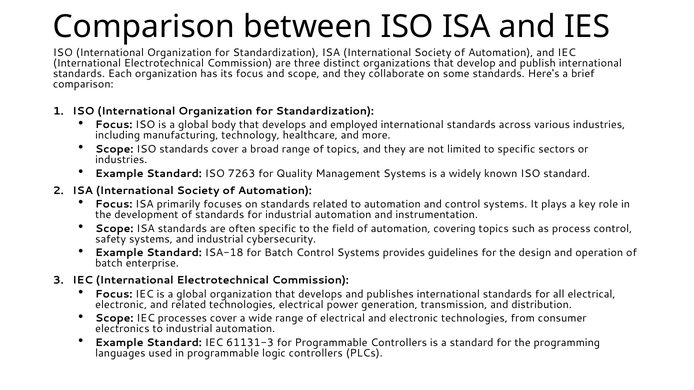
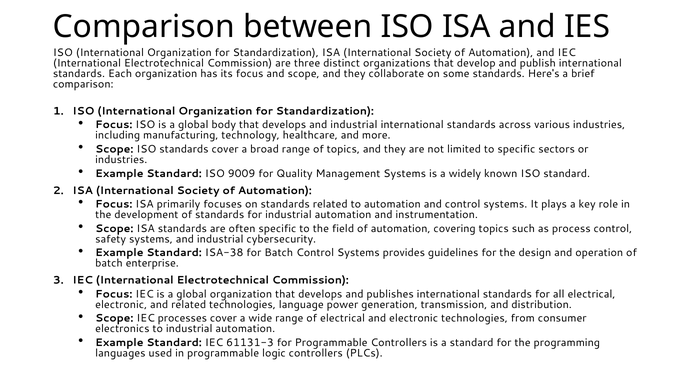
develops and employed: employed -> industrial (354, 125)
7263: 7263 -> 9009 (242, 174)
ISA-18: ISA-18 -> ISA-38 (224, 253)
technologies electrical: electrical -> language (301, 305)
